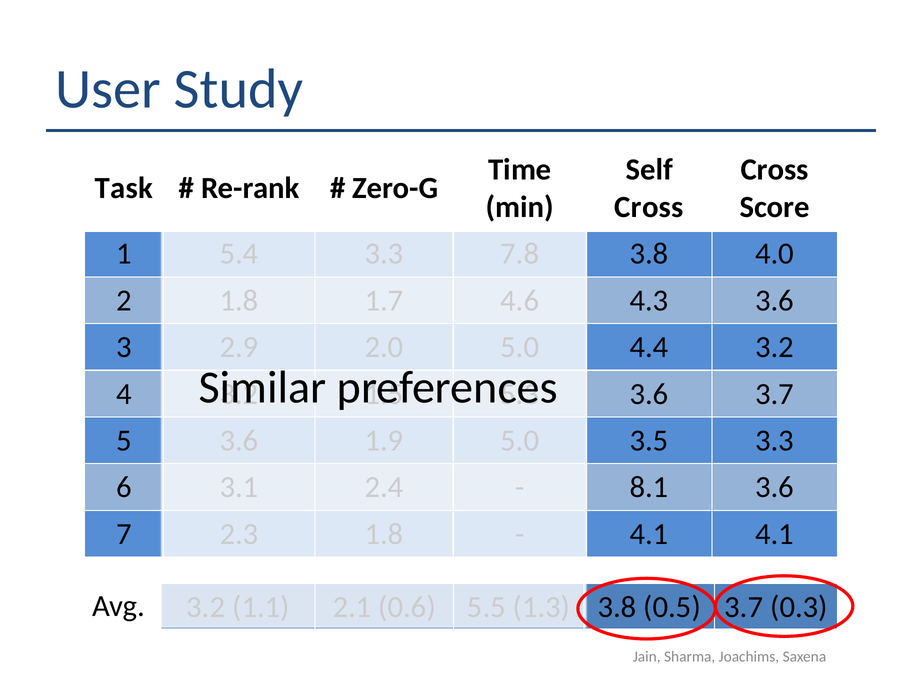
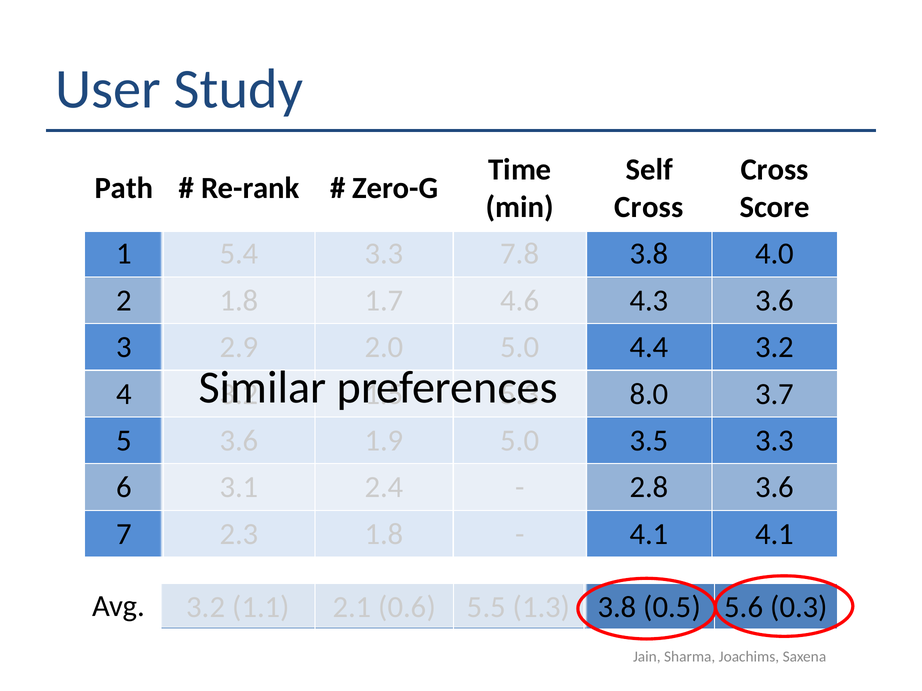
Task: Task -> Path (124, 188)
3.6: 3.6 -> 8.0 (649, 394)
8.1: 8.1 -> 2.8 (649, 488)
0.5 3.7: 3.7 -> 5.6 (744, 608)
